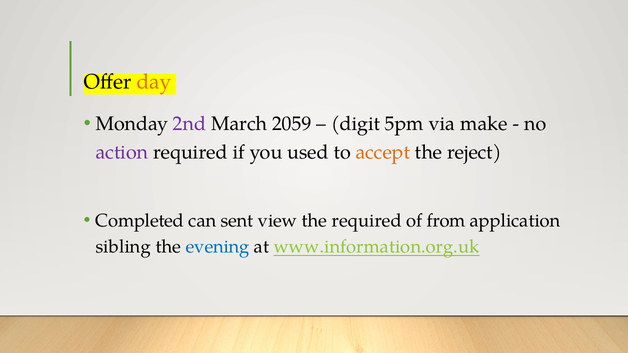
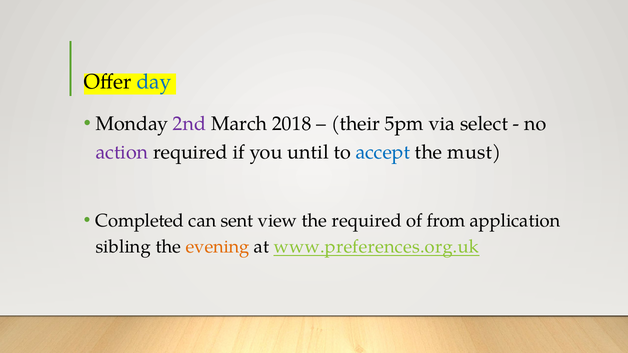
day colour: orange -> blue (154, 82)
2059: 2059 -> 2018 (292, 124)
digit: digit -> their (356, 124)
make: make -> select (484, 124)
used: used -> until (308, 152)
accept colour: orange -> blue (383, 152)
reject: reject -> must (474, 152)
evening colour: blue -> orange (218, 247)
www.information.org.uk: www.information.org.uk -> www.preferences.org.uk (376, 247)
